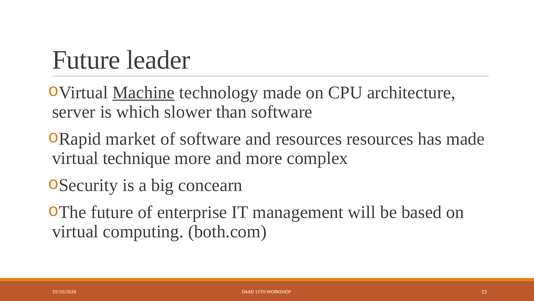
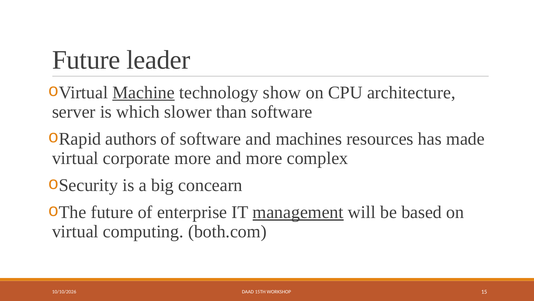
technology made: made -> show (282, 92)
market: market -> authors (131, 139)
and resources: resources -> machines (309, 139)
technique: technique -> corporate (137, 158)
management underline: none -> present (298, 212)
